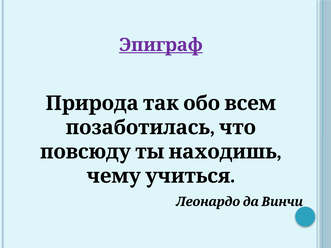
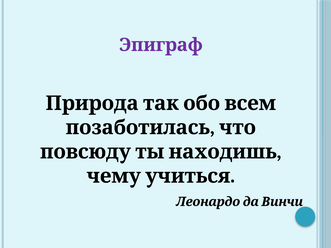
Эпиграф underline: present -> none (161, 45)
